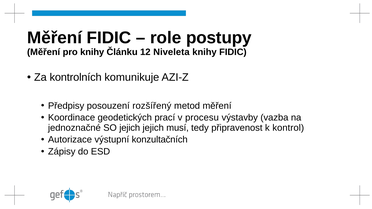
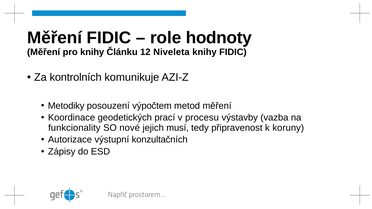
postupy: postupy -> hodnoty (219, 38)
Předpisy: Předpisy -> Metodiky (66, 106)
rozšířený: rozšířený -> výpočtem (152, 106)
jednoznačné: jednoznačné -> funkcionality (74, 128)
SO jejich: jejich -> nové (130, 128)
kontrol: kontrol -> koruny (288, 128)
